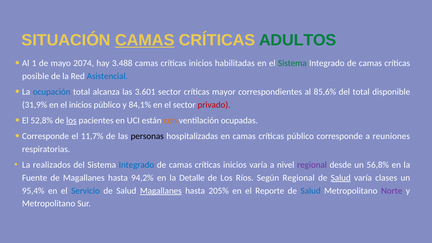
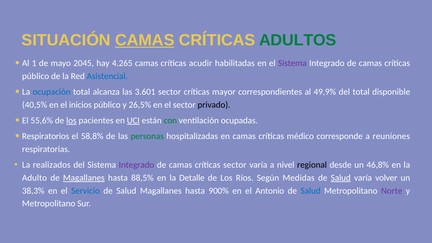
2074: 2074 -> 2045 (84, 63)
3.488: 3.488 -> 4.265 (122, 63)
inicios: inicios -> acudir (201, 63)
Sistema colour: green -> purple (292, 63)
posible: posible -> público (36, 76)
85,6%: 85,6% -> 49,9% (325, 92)
31,9%: 31,9% -> 40,5% (35, 105)
84,1%: 84,1% -> 26,5% (140, 105)
privado colour: red -> black (214, 105)
52,8%: 52,8% -> 55,6% (42, 120)
UCI underline: none -> present (133, 120)
con colour: orange -> green (170, 120)
Corresponde: Corresponde -> Respiratorios (46, 136)
11,7%: 11,7% -> 58,8% (92, 136)
personas colour: black -> green (147, 136)
críticas público: público -> médico (300, 136)
Integrado colour: blue -> purple (137, 165)
de camas críticas inicios: inicios -> sector (235, 165)
regional colour: purple -> black (312, 165)
56,8%: 56,8% -> 46,8% (378, 165)
Fuente: Fuente -> Adulto (35, 178)
Magallanes underline: none -> present (84, 178)
94,2%: 94,2% -> 88,5% (142, 178)
Según Regional: Regional -> Medidas (299, 178)
clases: clases -> volver (386, 178)
95,4%: 95,4% -> 38,3% (33, 191)
Magallanes underline: present -> none (161, 191)
205%: 205% -> 900% (219, 191)
Reporte: Reporte -> Antonio (270, 191)
